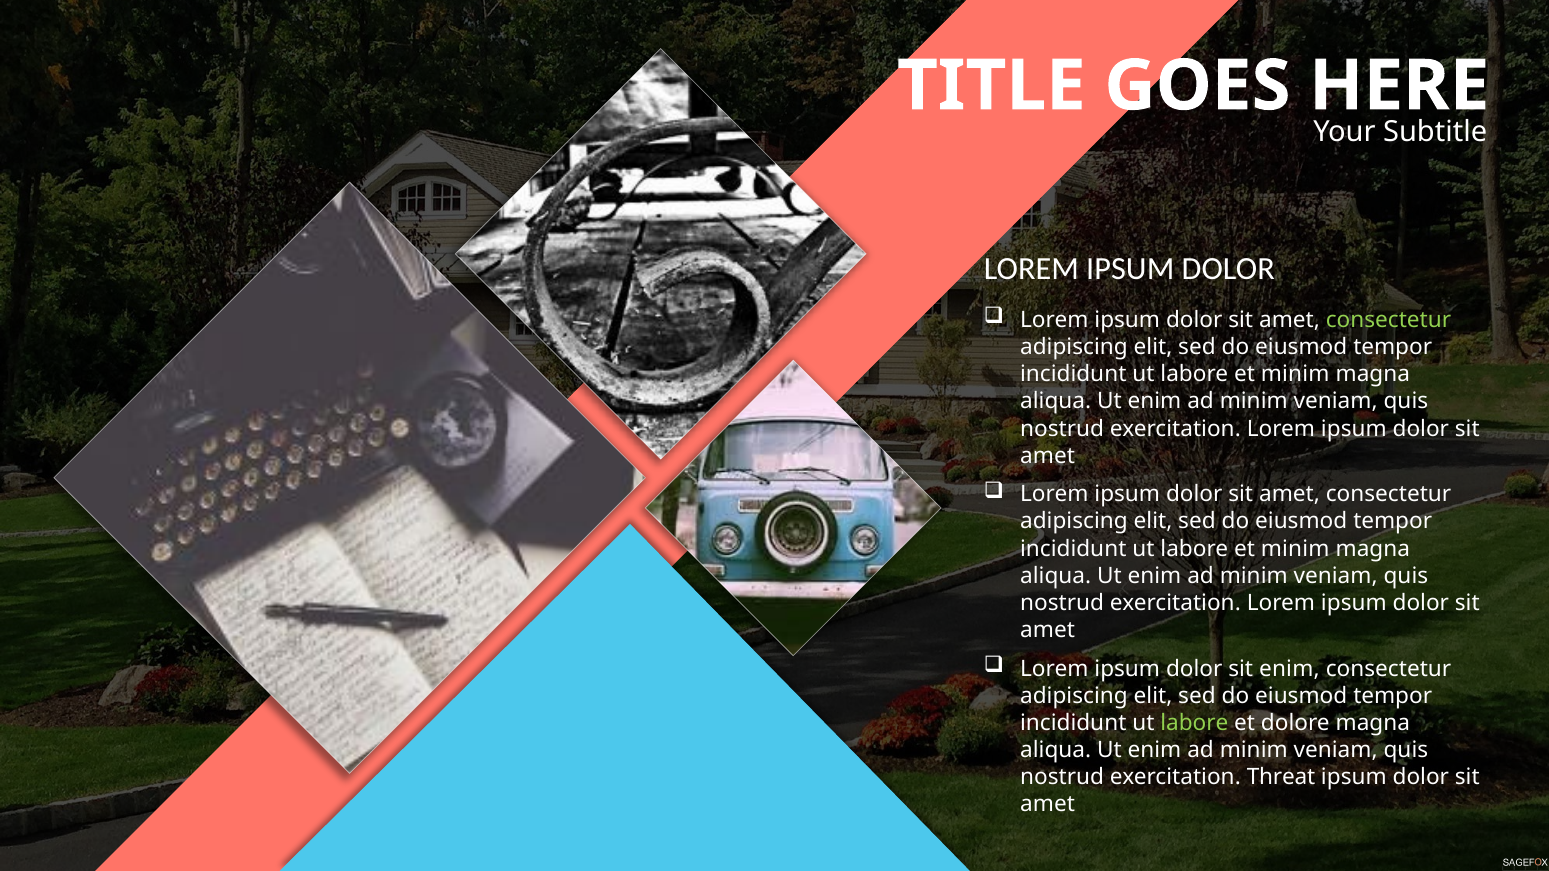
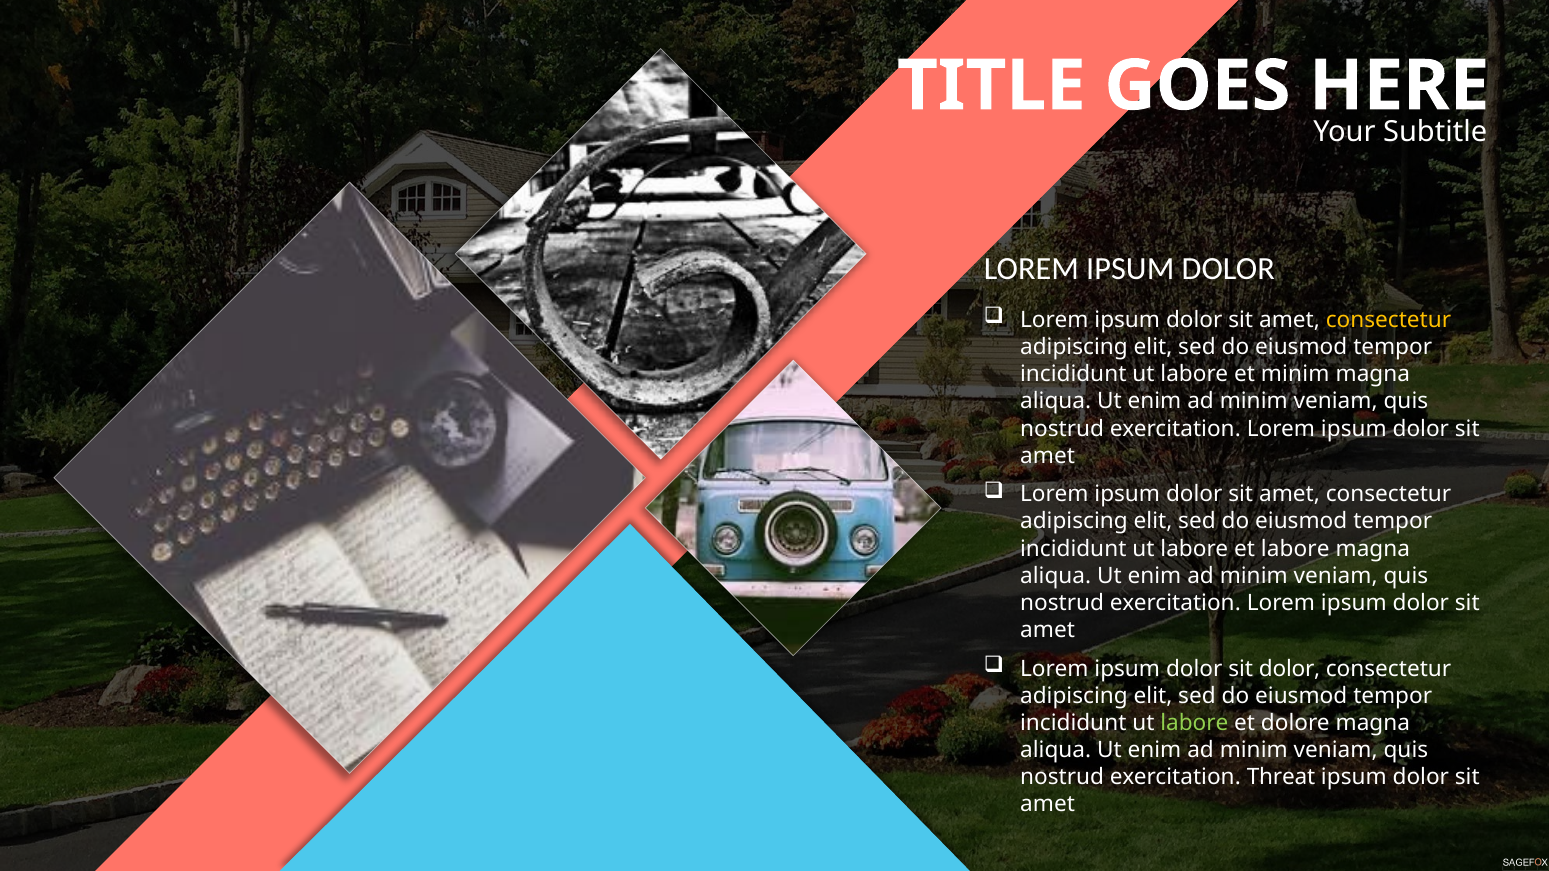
consectetur colour: light green -> yellow (1389, 320)
minim: minim -> labore (1295, 549)
sit enim: enim -> dolor (1290, 669)
